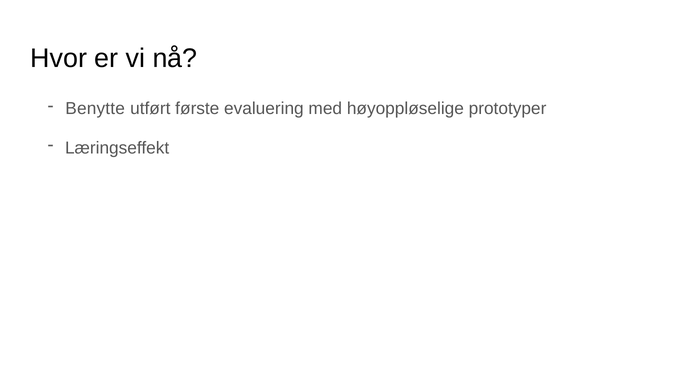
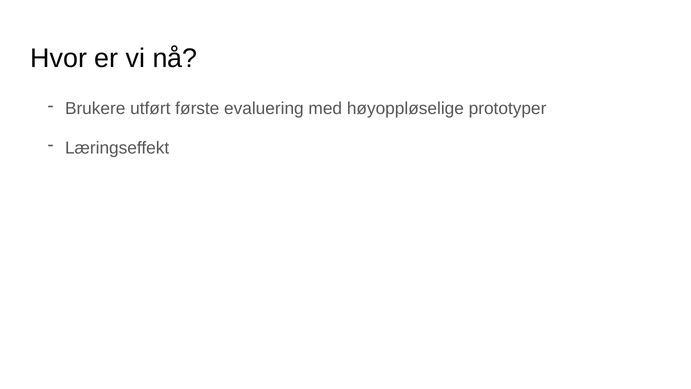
Benytte: Benytte -> Brukere (95, 109)
